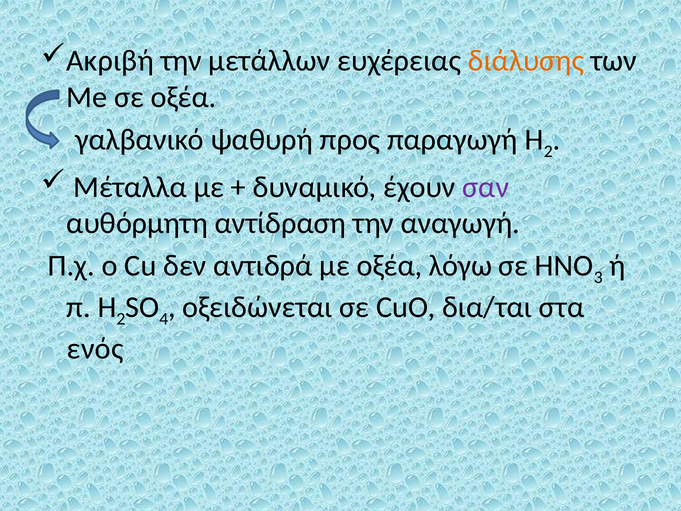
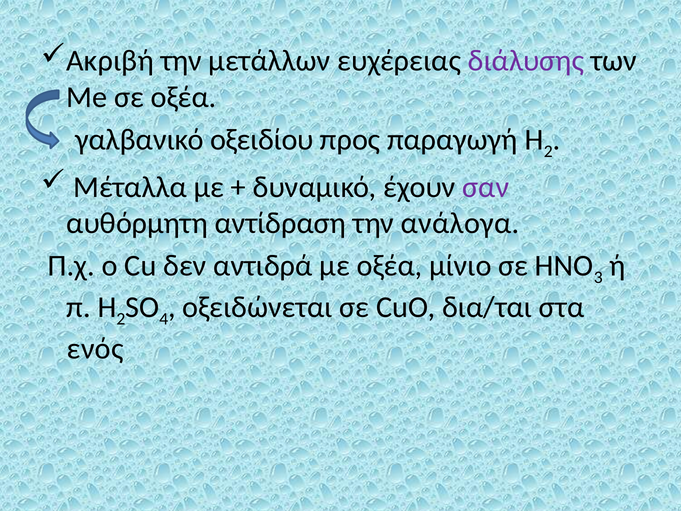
διάλυσης colour: orange -> purple (526, 61)
ψαθυρή: ψαθυρή -> οξειδίου (262, 140)
αναγωγή: αναγωγή -> ανάλογα (460, 223)
λόγω: λόγω -> μίνιο (460, 266)
